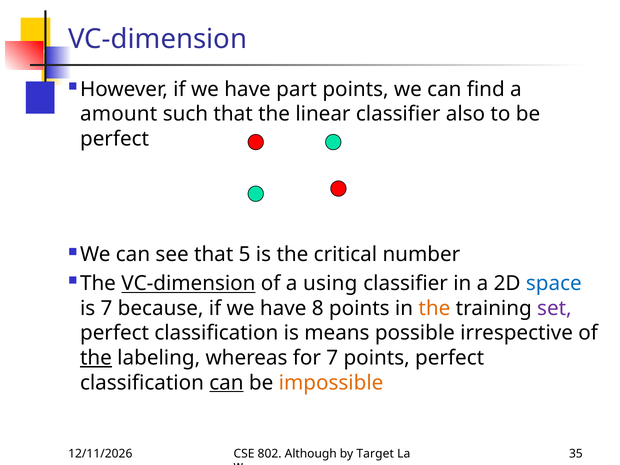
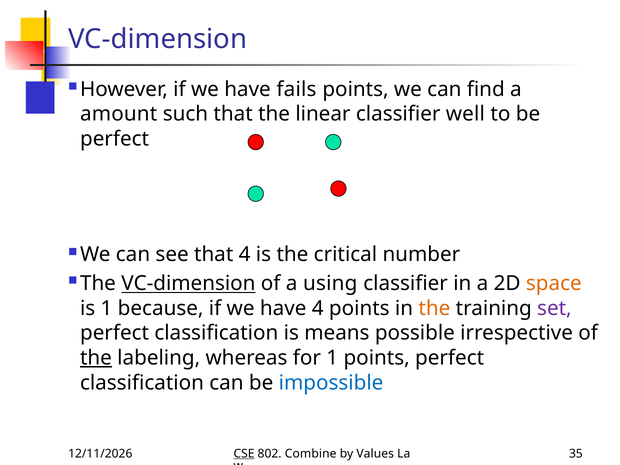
part: part -> fails (296, 89)
also: also -> well (465, 114)
that 5: 5 -> 4 (245, 255)
space colour: blue -> orange (554, 284)
is 7: 7 -> 1 (107, 308)
have 8: 8 -> 4 (318, 308)
for 7: 7 -> 1 (332, 358)
can underline: present -> none (226, 383)
impossible colour: orange -> blue (331, 383)
CSE underline: none -> present (244, 454)
Although: Although -> Combine (311, 454)
Target: Target -> Values (375, 454)
